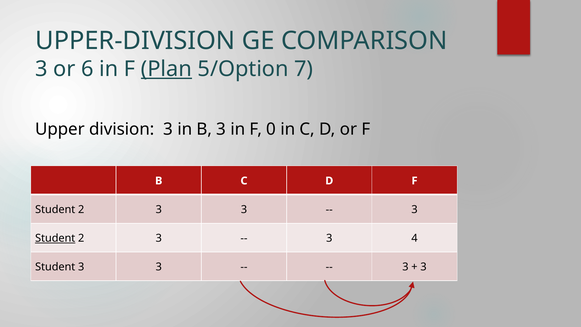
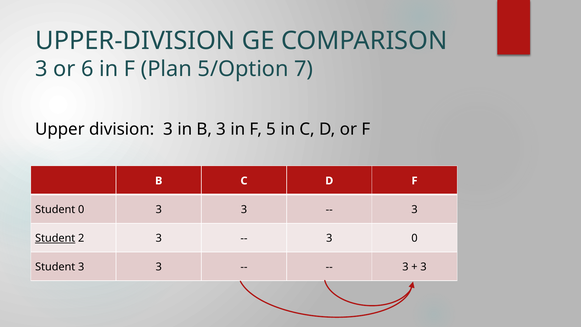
Plan underline: present -> none (166, 69)
0: 0 -> 5 (271, 129)
2: 2 -> 0 (81, 209)
3 4: 4 -> 0 (415, 238)
